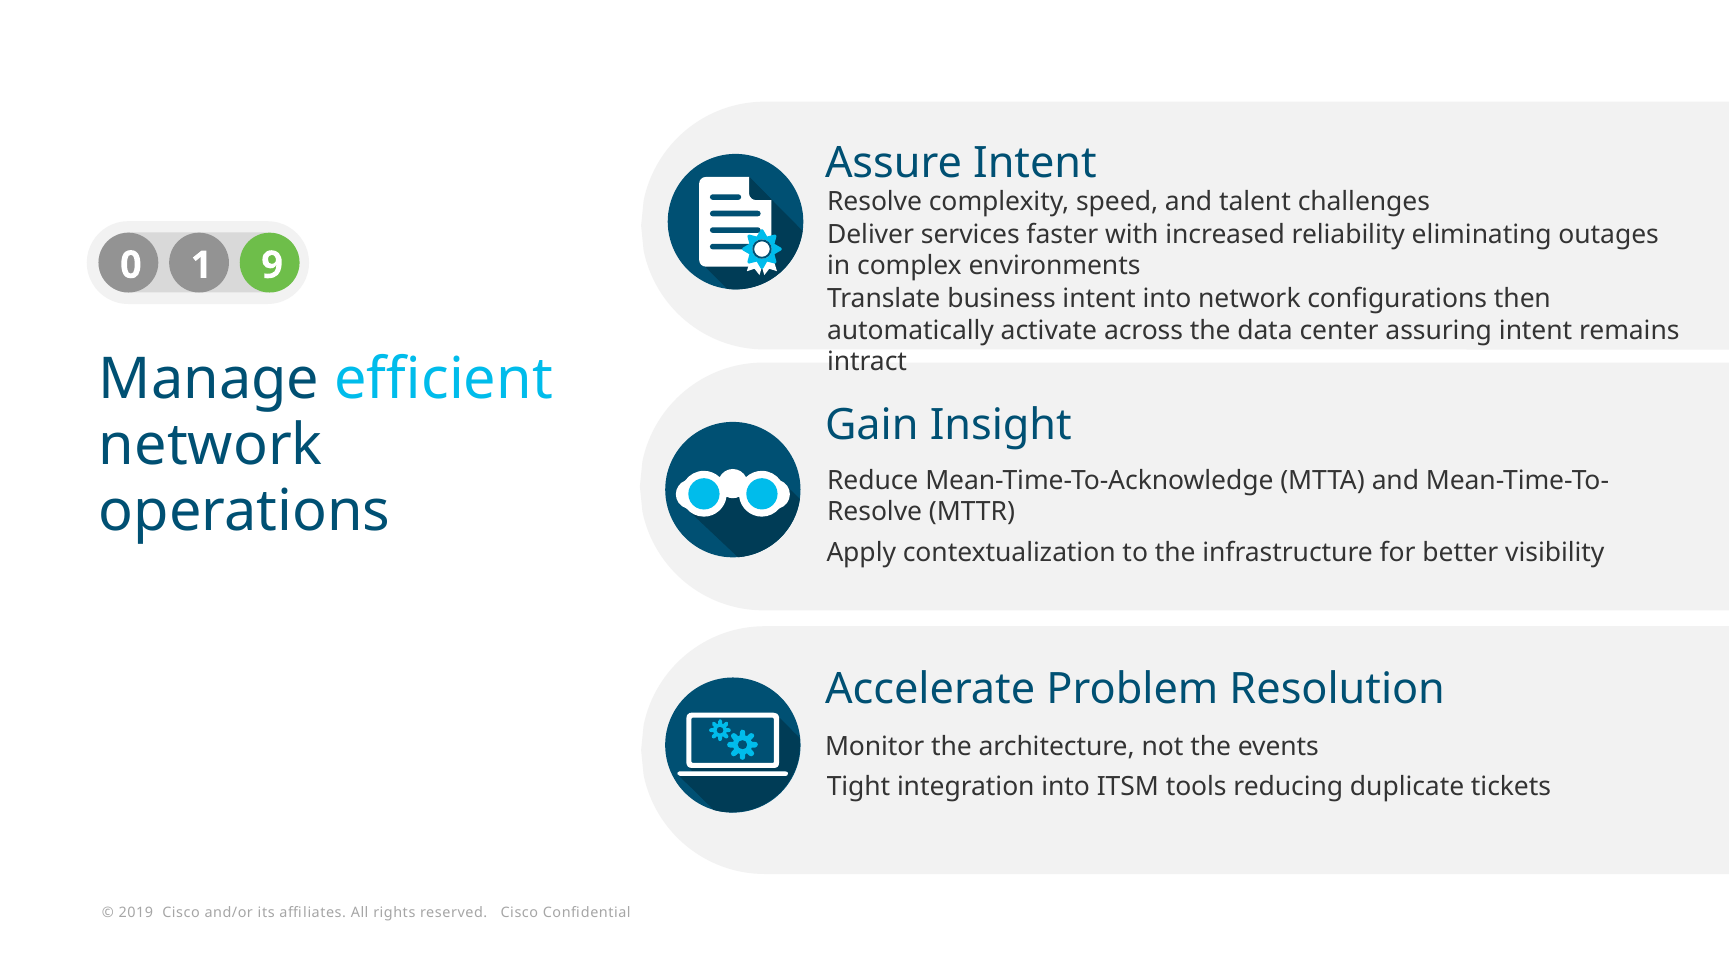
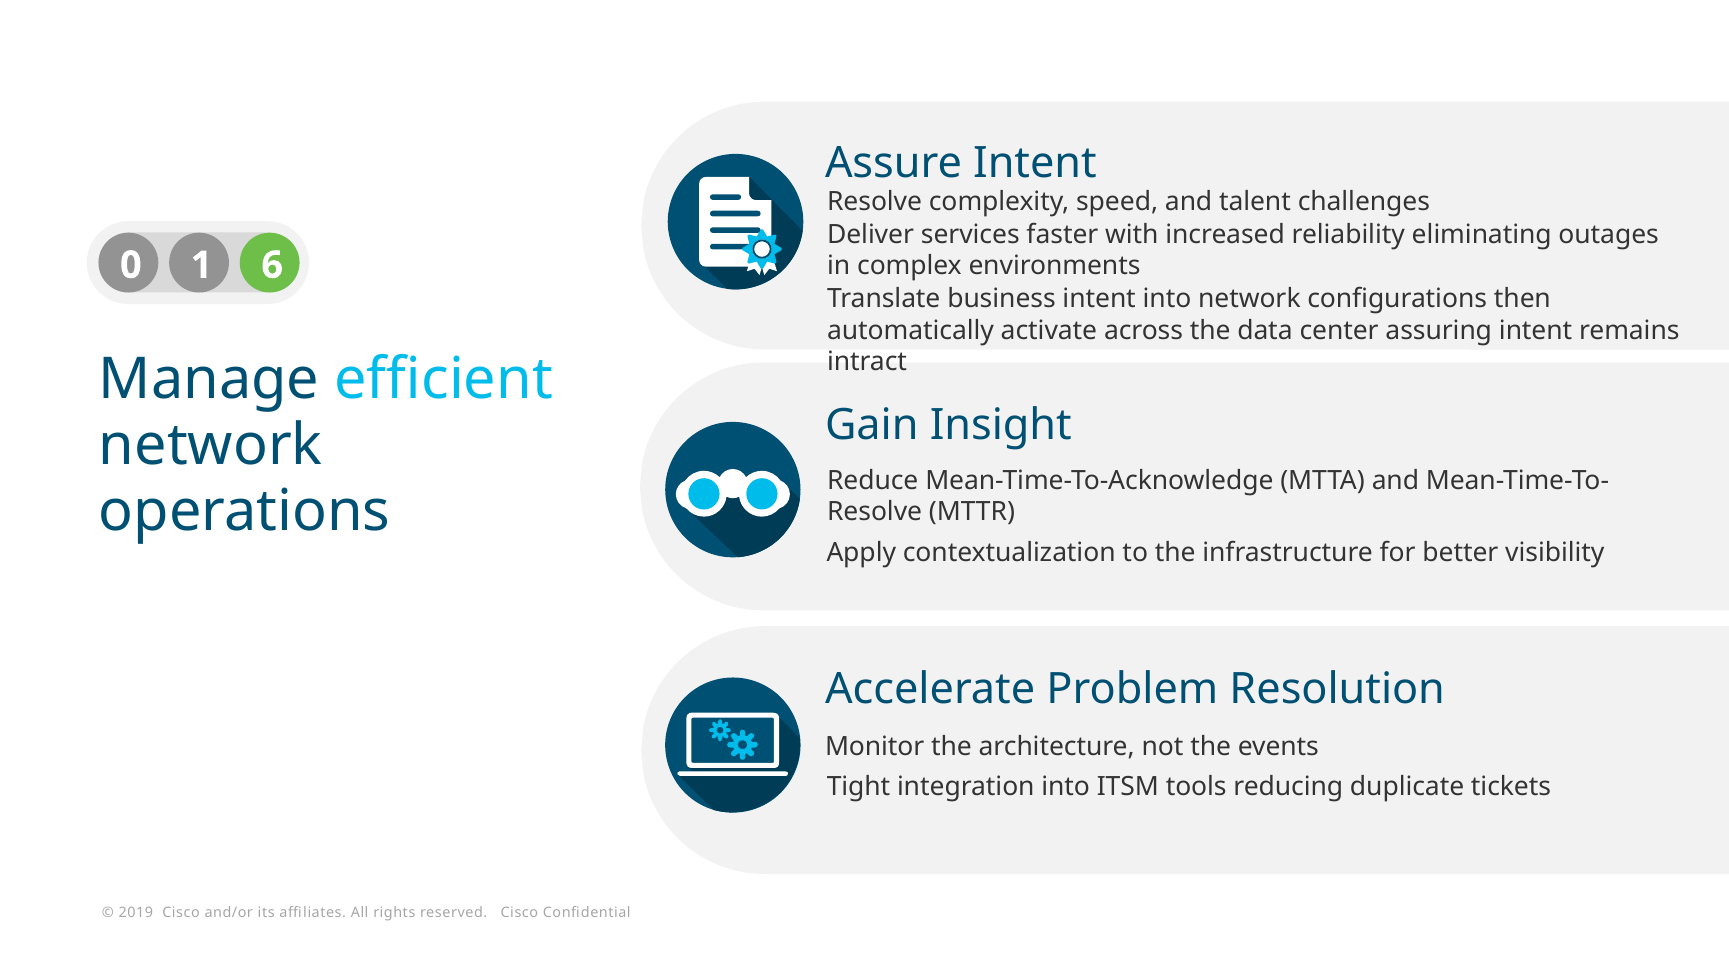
9: 9 -> 6 (272, 265)
